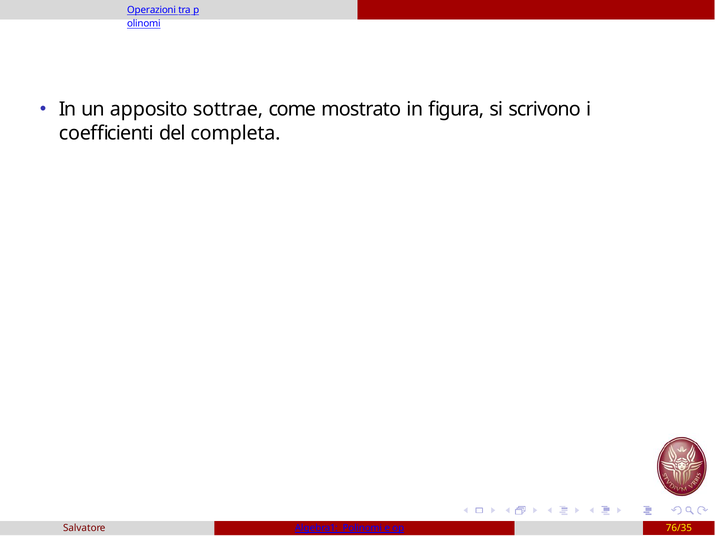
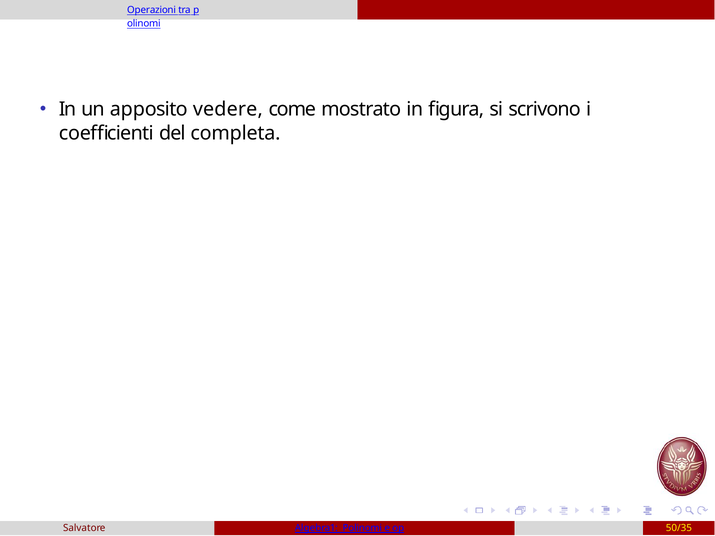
sottrae: sottrae -> vedere (228, 110)
76/35: 76/35 -> 50/35 (679, 529)
